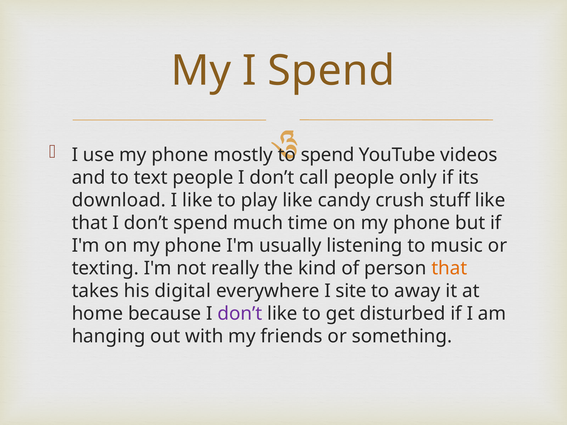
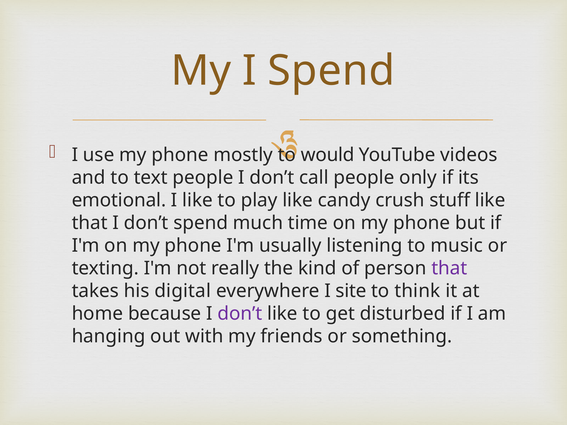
spend: spend -> would (328, 155)
download: download -> emotional (119, 200)
that colour: orange -> purple (449, 268)
away: away -> think (417, 291)
